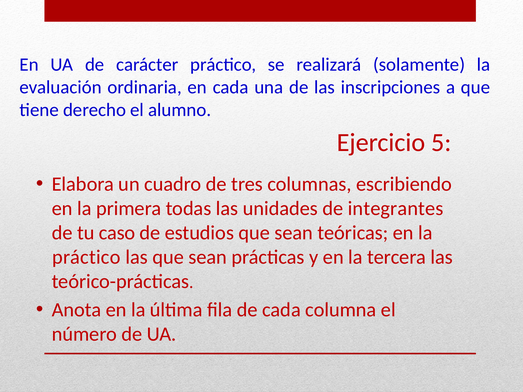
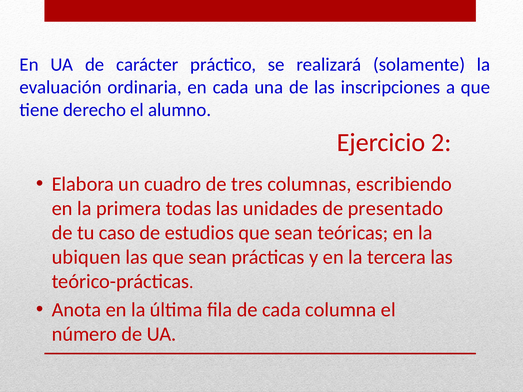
5: 5 -> 2 (441, 143)
integrantes: integrantes -> presentado (396, 209)
práctico: práctico -> ubiquen (86, 257)
